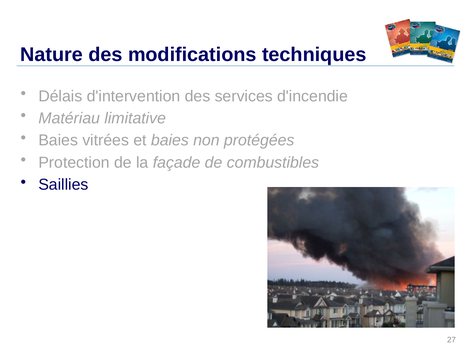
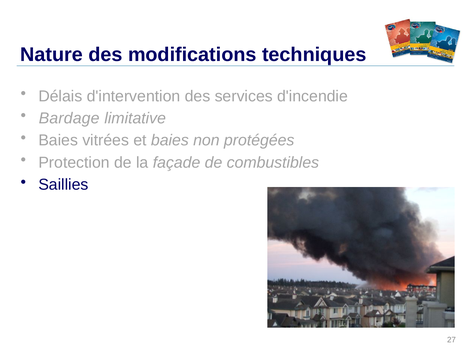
Matériau: Matériau -> Bardage (69, 118)
